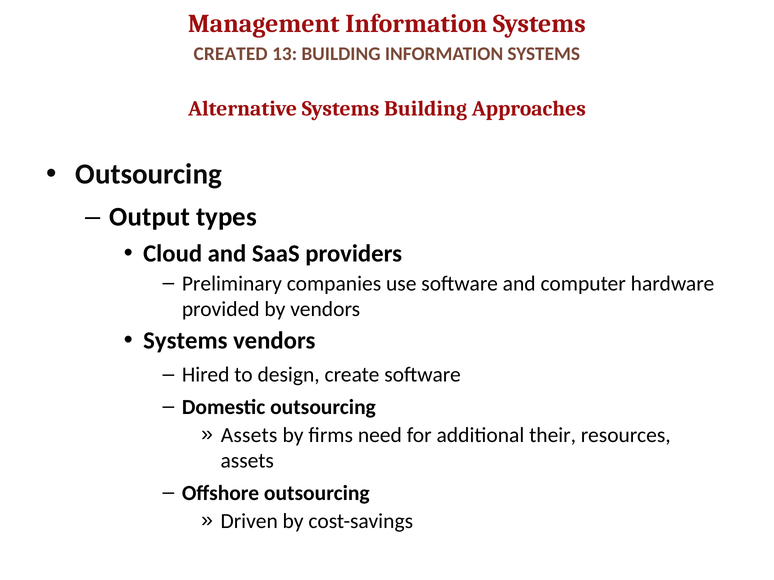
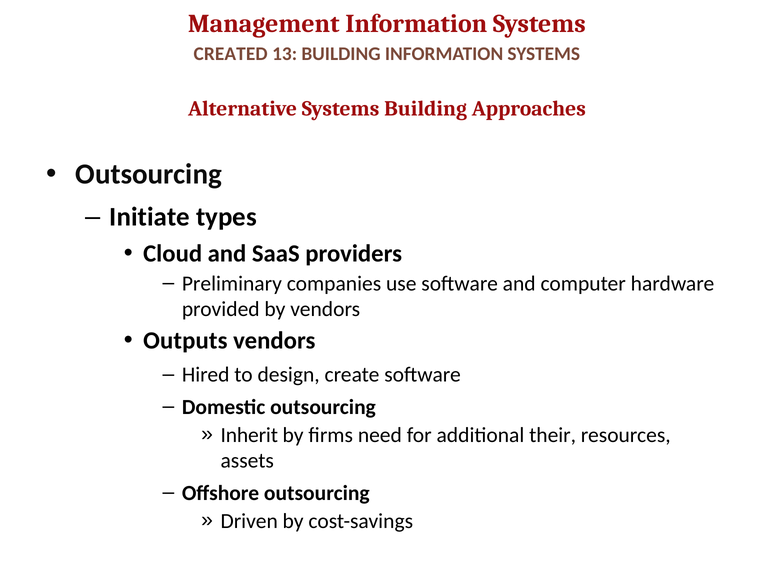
Output: Output -> Initiate (150, 217)
Systems: Systems -> Outputs (185, 341)
Assets: Assets -> Inherit (249, 435)
